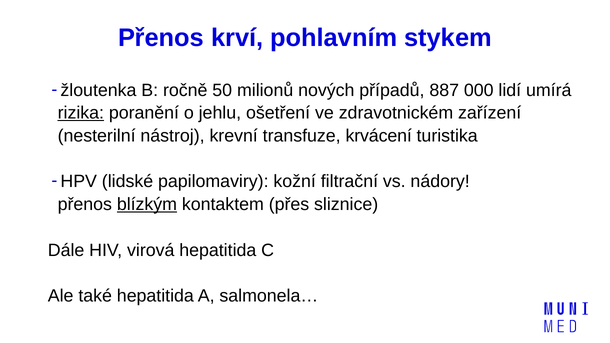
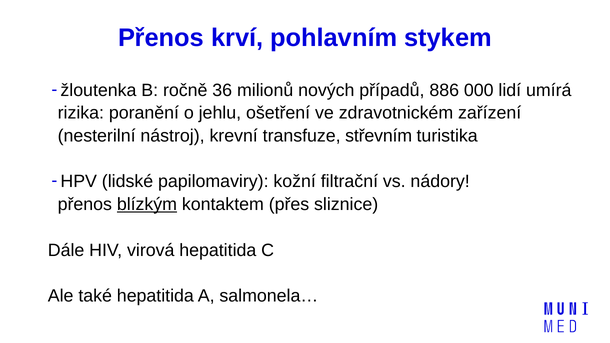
50: 50 -> 36 (222, 90)
887: 887 -> 886 (444, 90)
rizika underline: present -> none (81, 113)
krvácení: krvácení -> střevním (379, 136)
